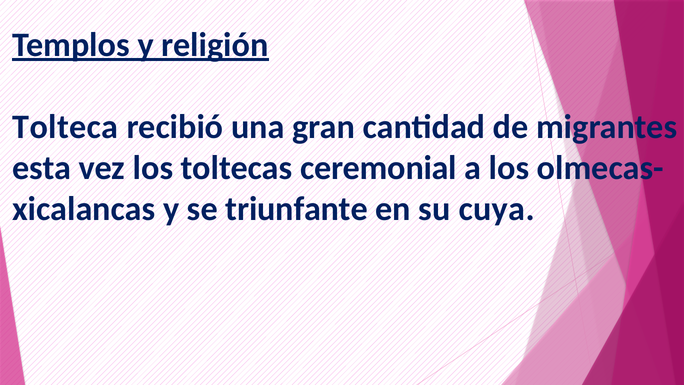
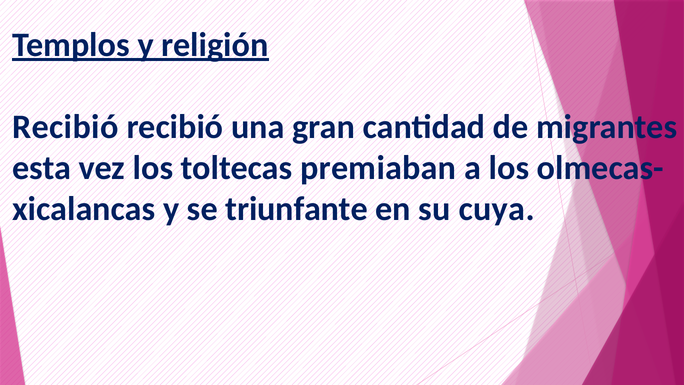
Tolteca: Tolteca -> Recibió (65, 127)
ceremonial: ceremonial -> premiaban (378, 168)
